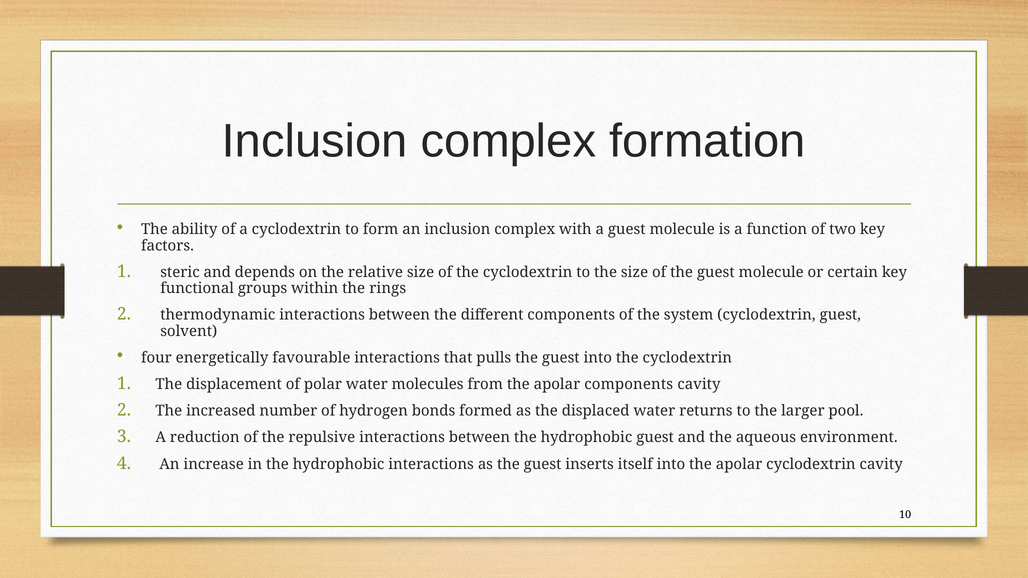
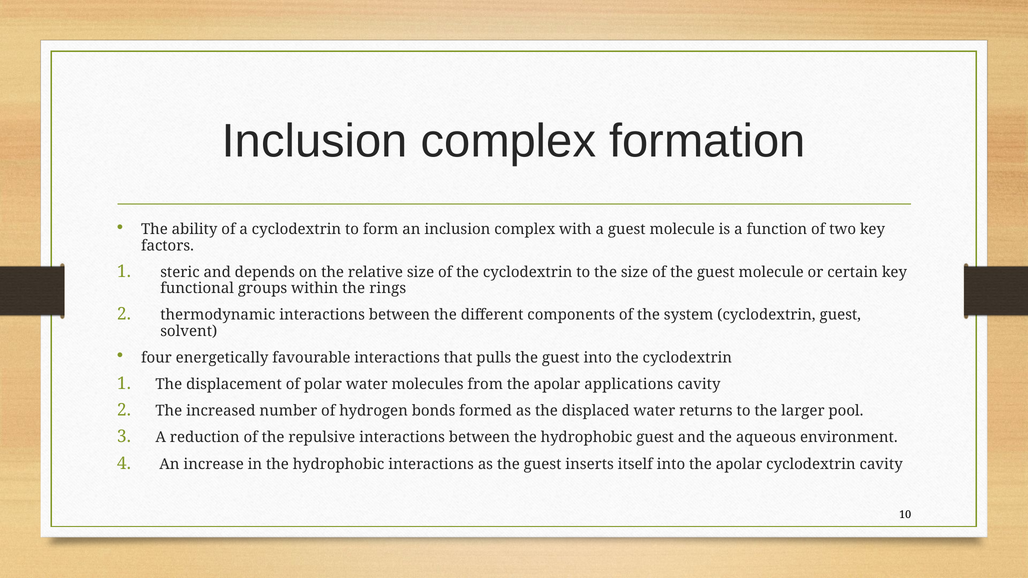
apolar components: components -> applications (629, 384)
